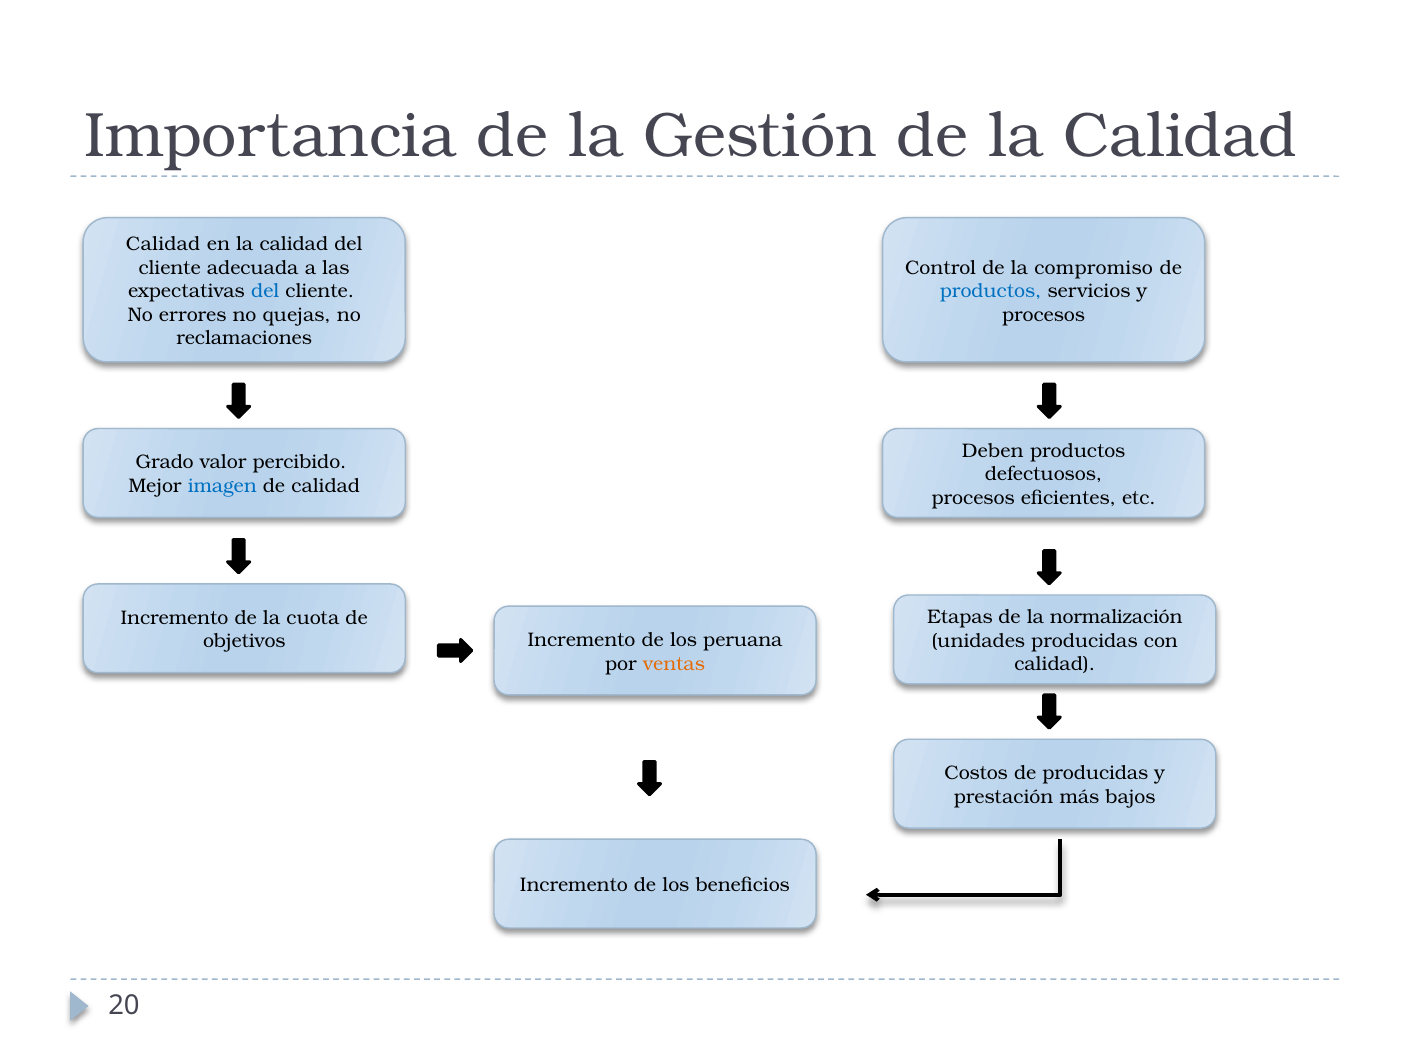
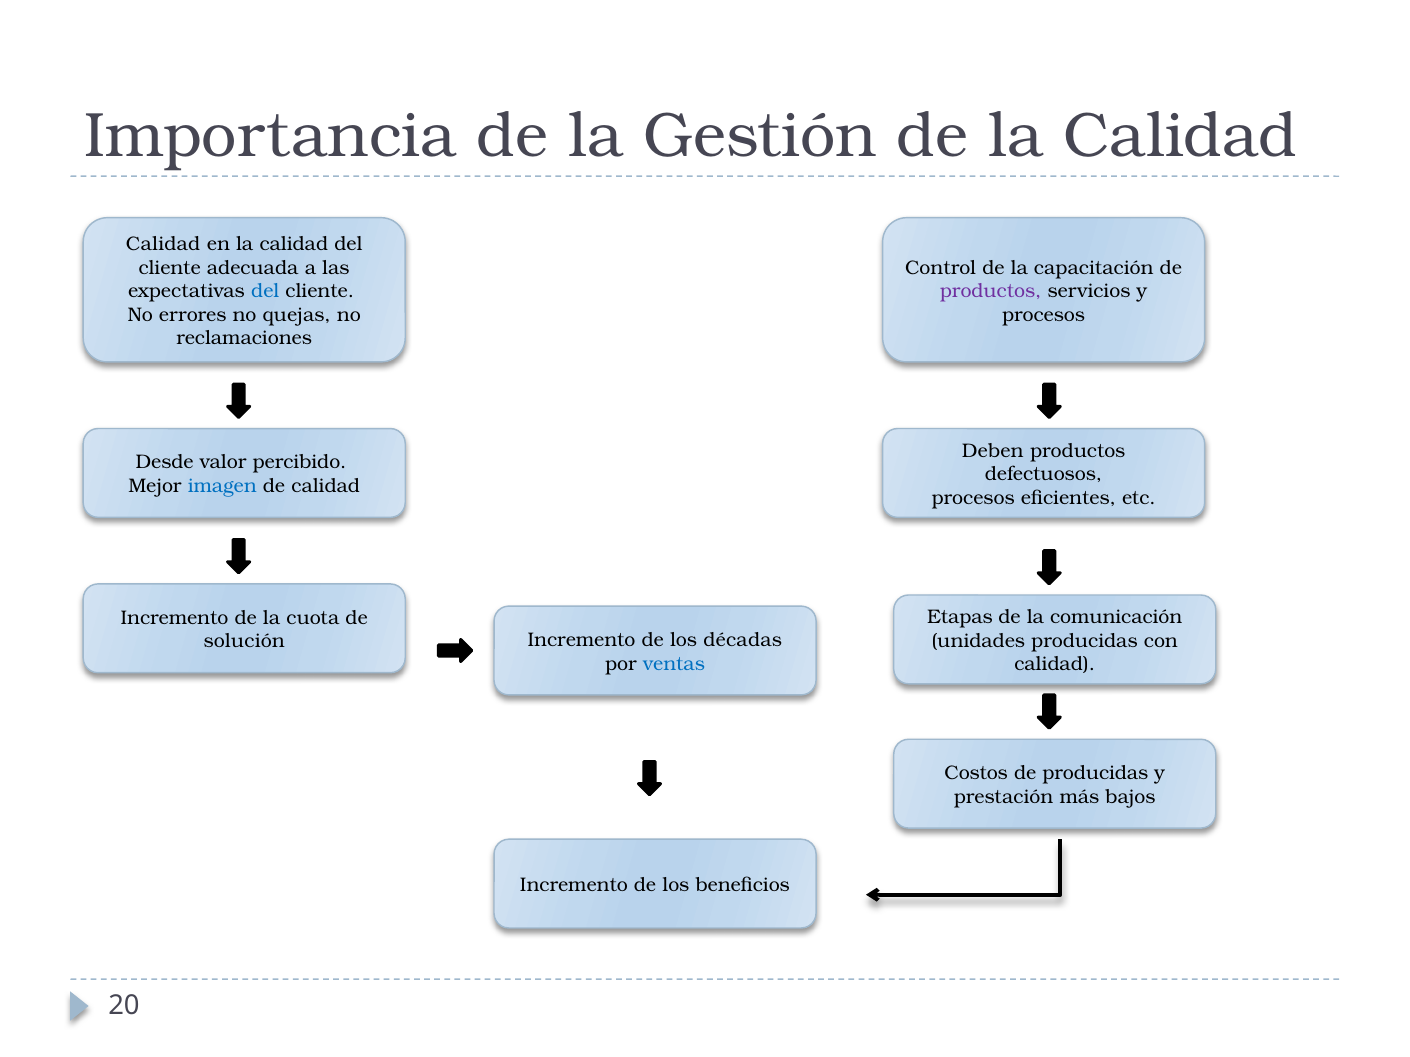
compromiso: compromiso -> capacitación (1094, 268)
productos colour: blue -> purple (991, 291)
Grado: Grado -> Desde (165, 463)
normalización: normalización -> comunicación (1116, 617)
objetivos: objetivos -> solución (244, 642)
peruana: peruana -> décadas (743, 640)
ventas colour: orange -> blue (674, 664)
